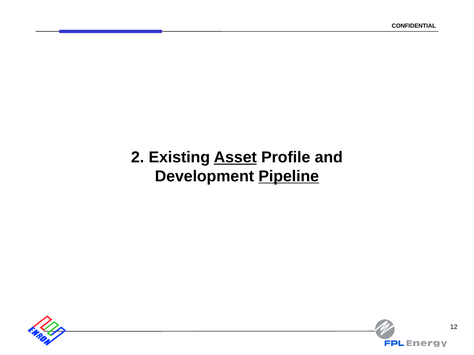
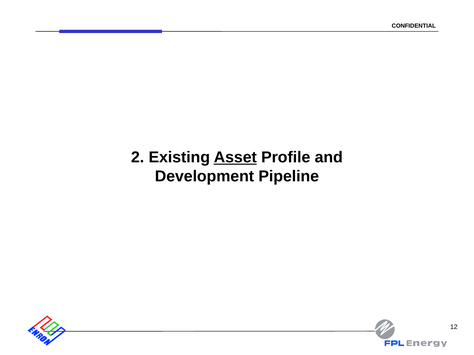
Pipeline underline: present -> none (289, 176)
